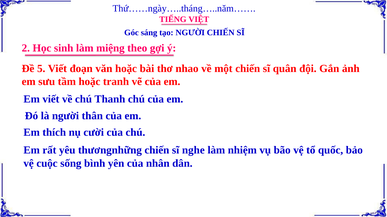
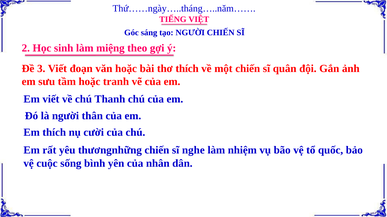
5: 5 -> 3 (41, 69)
thơ nhao: nhao -> thích (187, 69)
